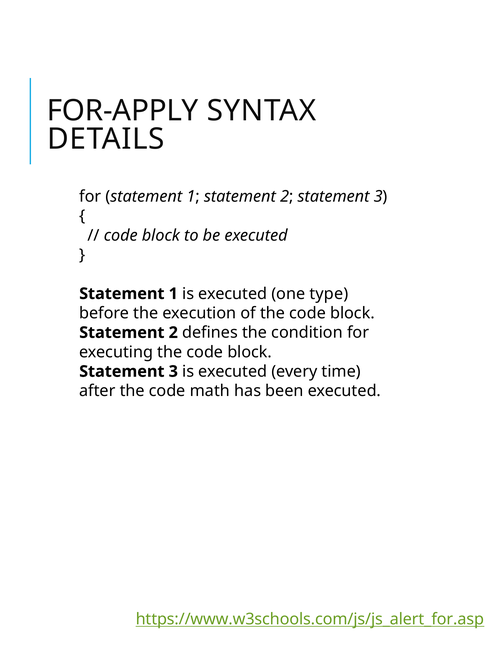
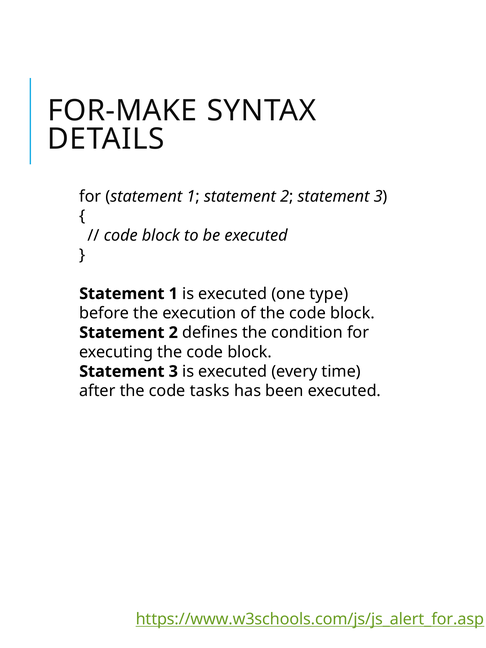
FOR-APPLY: FOR-APPLY -> FOR-MAKE (122, 111)
math: math -> tasks (210, 391)
